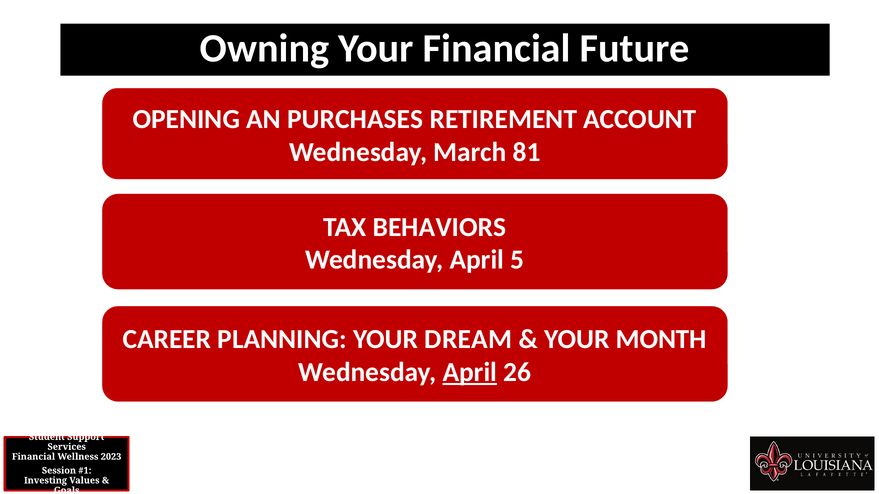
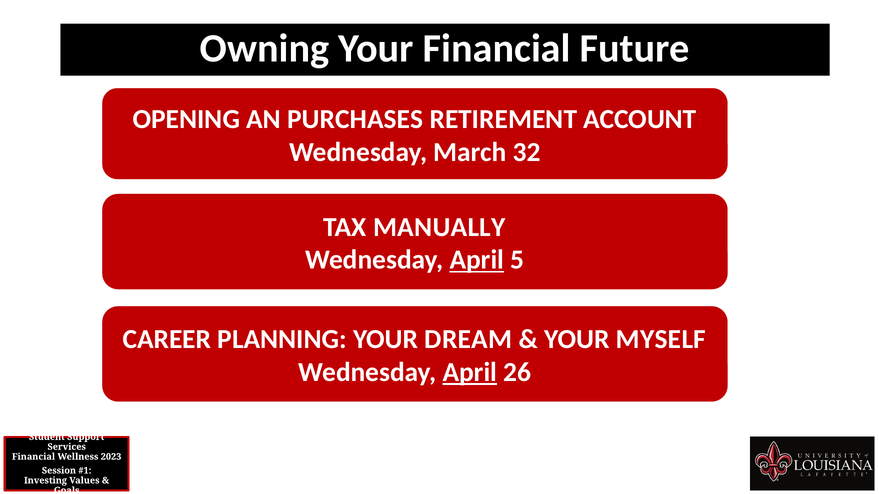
81: 81 -> 32 (527, 152)
BEHAVIORS: BEHAVIORS -> MANUALLY (439, 227)
April underline: none -> present (477, 260)
MONTH: MONTH -> MYSELF (661, 340)
